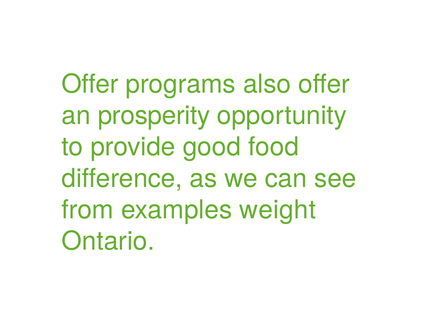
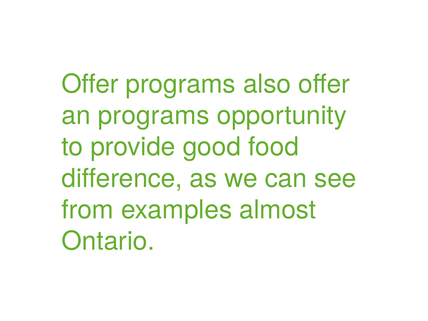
an prosperity: prosperity -> programs (154, 116)
weight: weight -> almost (278, 210)
